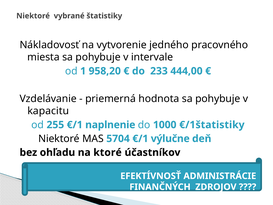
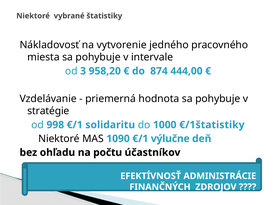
1: 1 -> 3 (83, 71)
233: 233 -> 874 (159, 71)
kapacitu: kapacitu -> stratégie (48, 111)
255: 255 -> 998 (55, 125)
naplnenie: naplnenie -> solidaritu (110, 125)
5704: 5704 -> 1090 (118, 138)
ktoré: ktoré -> počtu (108, 152)
